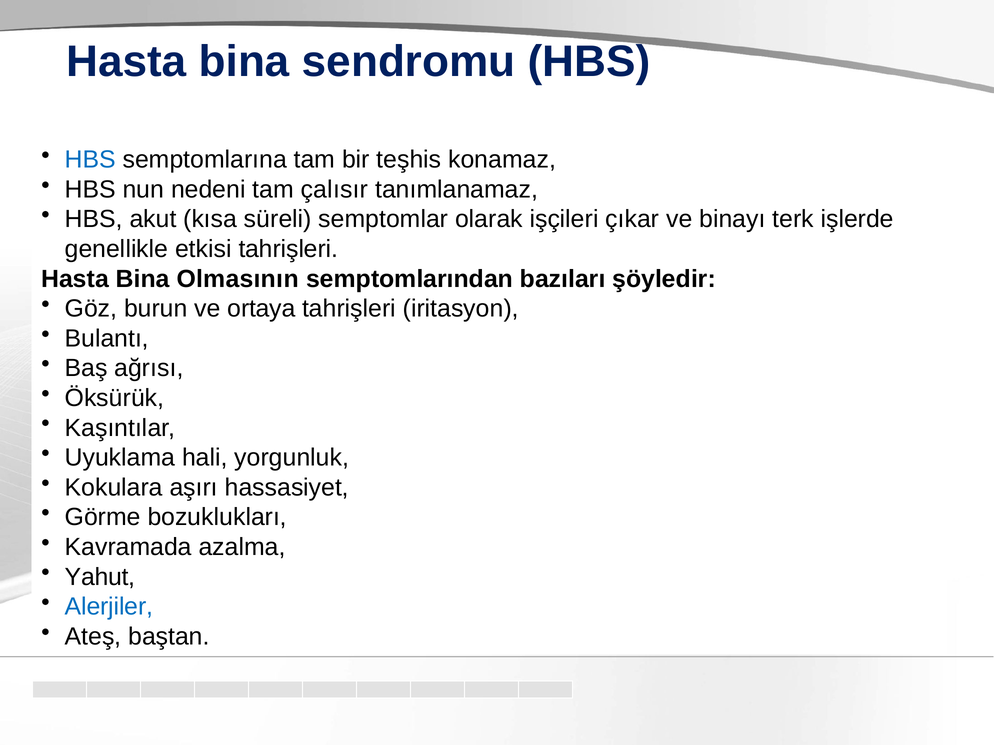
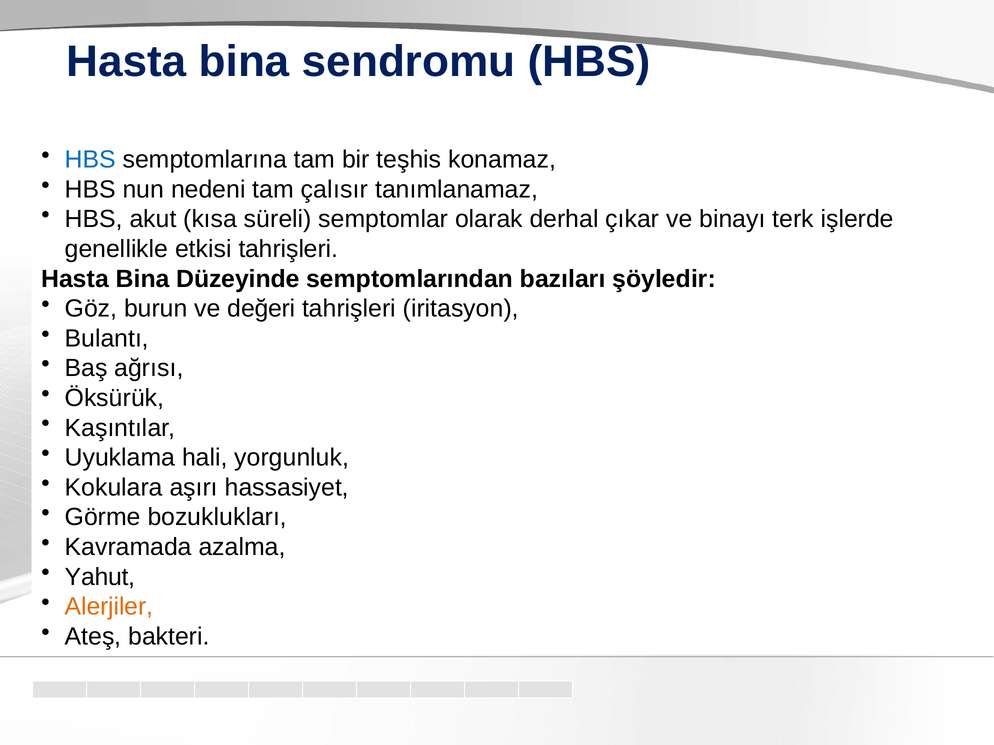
işçileri: işçileri -> derhal (564, 219)
Olmasının: Olmasının -> Düzeyinde (238, 279)
ortaya: ortaya -> değeri (261, 309)
Alerjiler colour: blue -> orange (109, 607)
baştan: baştan -> bakteri (169, 637)
